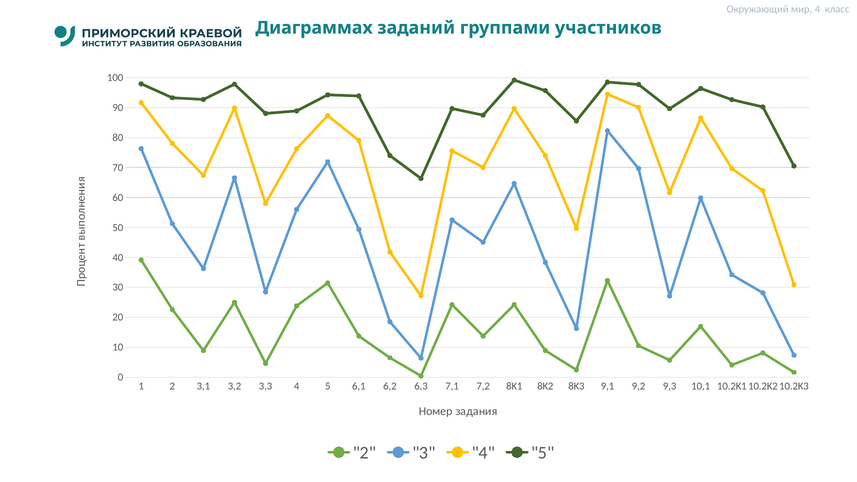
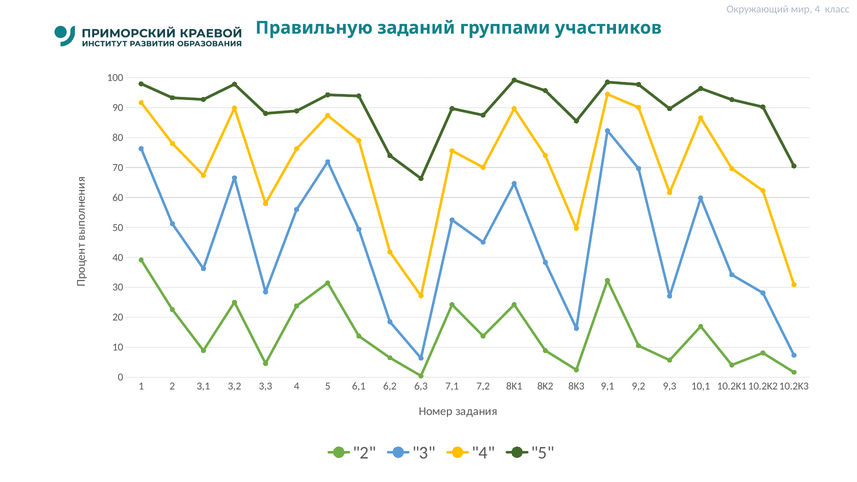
Диаграммах: Диаграммах -> Правильную (314, 28)
